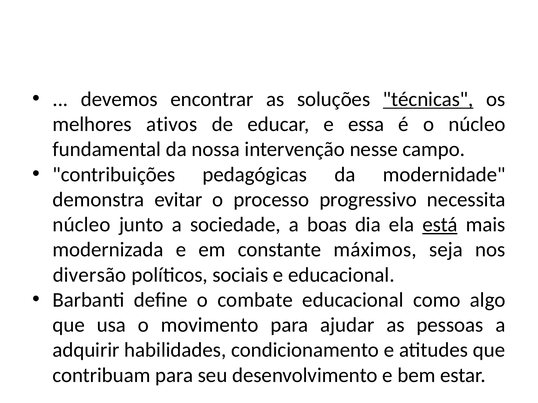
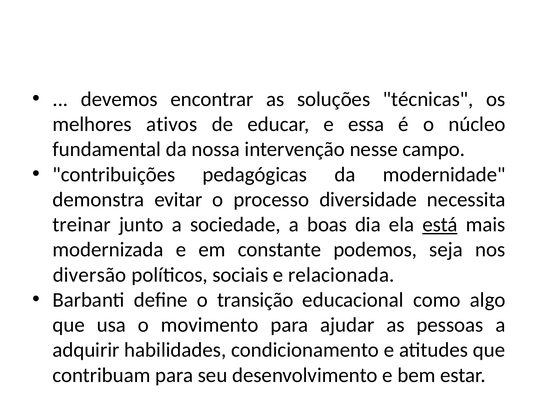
técnicas underline: present -> none (428, 99)
progressivo: progressivo -> diversidade (368, 200)
núcleo: núcleo -> treinar (82, 225)
máximos: máximos -> podemos (375, 250)
e educacional: educacional -> relacionada (341, 275)
combate: combate -> transição (255, 300)
